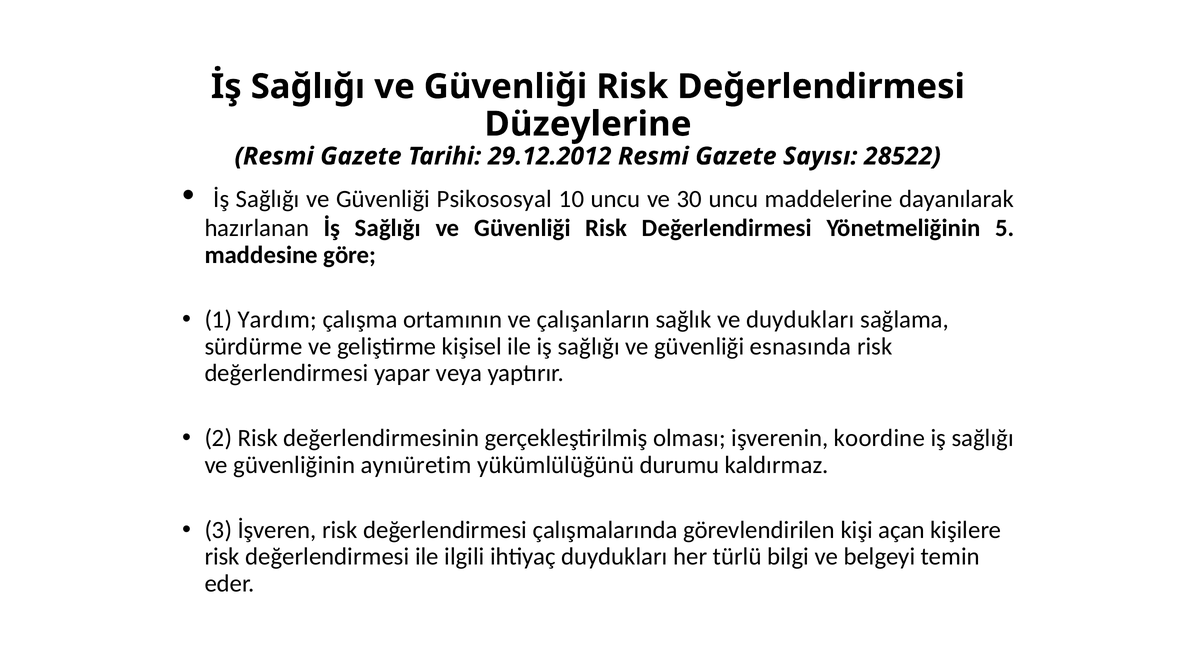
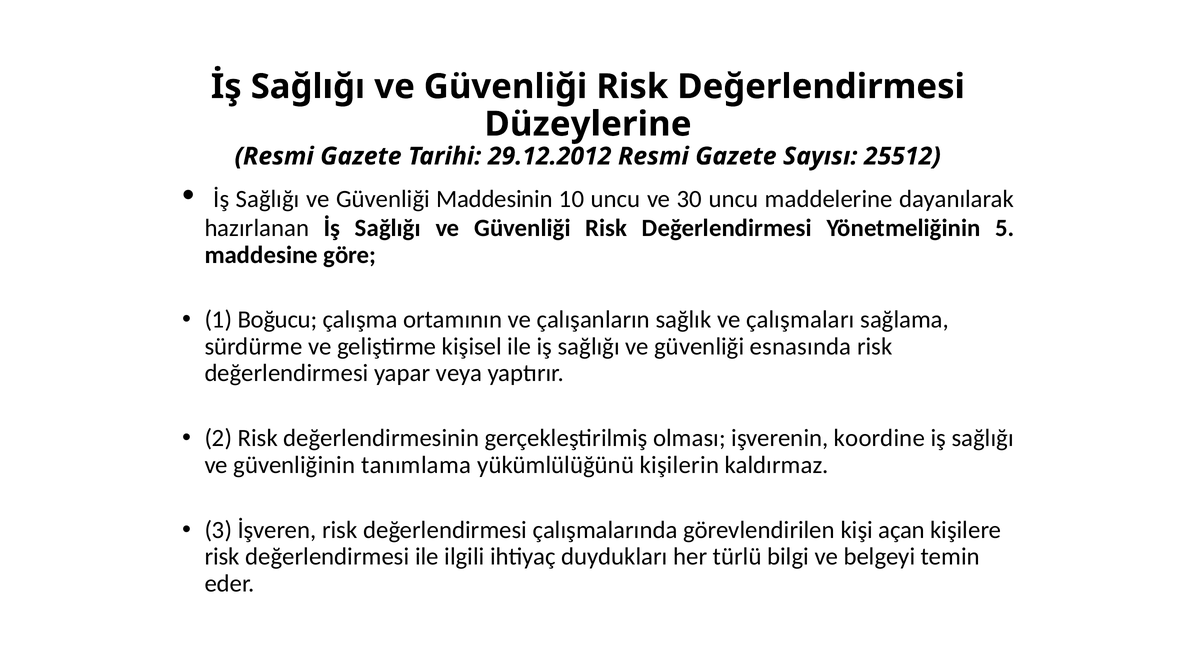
28522: 28522 -> 25512 (902, 156)
Psikososyal: Psikososyal -> Maddesinin (495, 199)
Yardım: Yardım -> Boğucu (277, 320)
ve duydukları: duydukları -> çalışmaları (800, 320)
aynıüretim: aynıüretim -> tanımlama (416, 465)
durumu: durumu -> kişilerin (679, 465)
